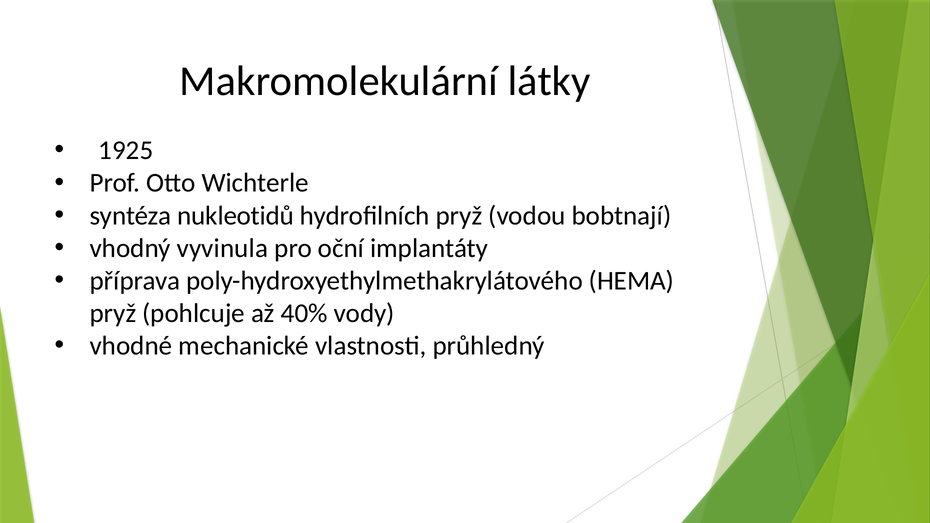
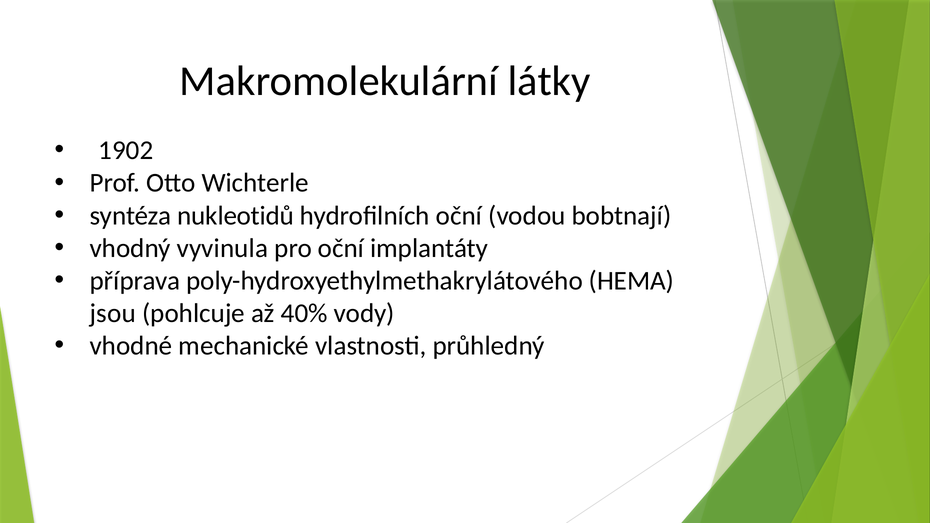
1925: 1925 -> 1902 (126, 151)
hydrofilních pryž: pryž -> oční (459, 216)
pryž: pryž -> jsou (113, 313)
